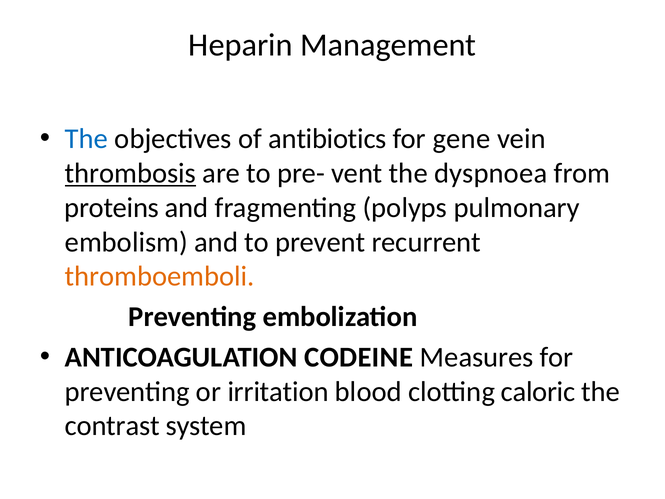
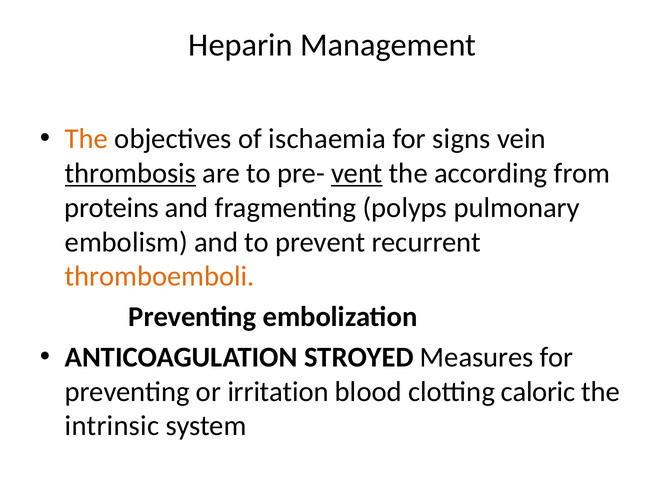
The colour: blue -> orange (86, 139)
antibiotics: antibiotics -> ischaemia (327, 139)
gene: gene -> signs (461, 139)
vent underline: none -> present (357, 173)
dyspnoea: dyspnoea -> according (491, 173)
CODEINE: CODEINE -> STROYED (359, 357)
contrast: contrast -> intrinsic (112, 426)
